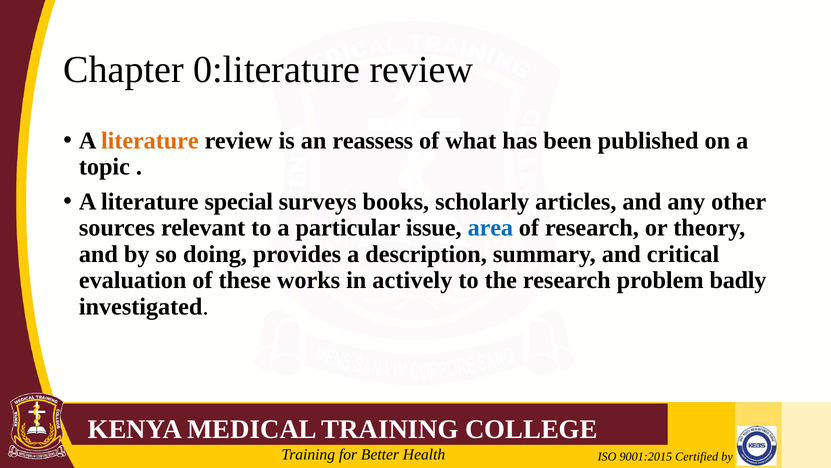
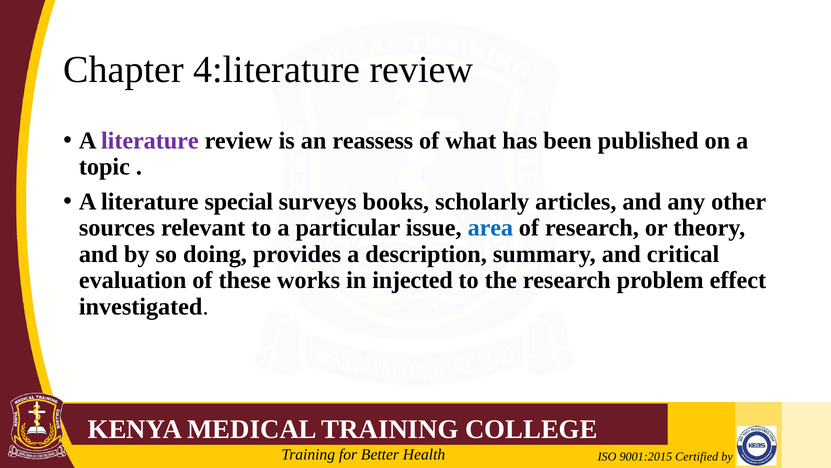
0:literature: 0:literature -> 4:literature (277, 70)
literature colour: orange -> purple (150, 140)
actively: actively -> injected (413, 280)
badly: badly -> effect (738, 280)
